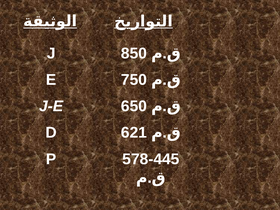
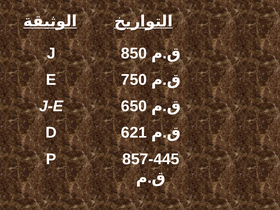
578-445: 578-445 -> 857-445 (151, 159)
